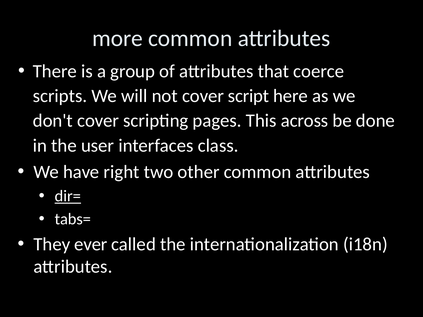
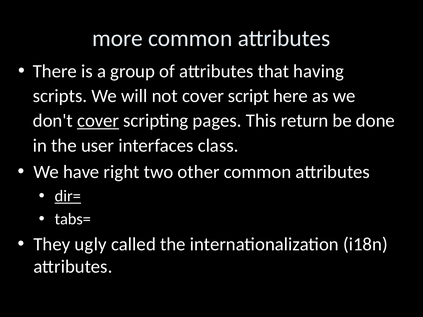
coerce: coerce -> having (319, 71)
cover underline: none -> present (98, 121)
across: across -> return (305, 121)
ever: ever -> ugly (91, 244)
